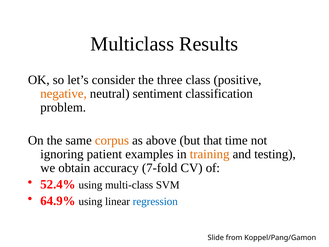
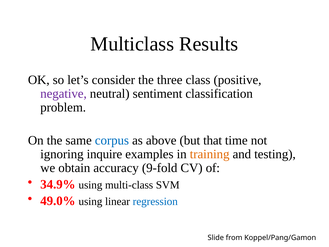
negative colour: orange -> purple (64, 94)
corpus colour: orange -> blue (112, 140)
patient: patient -> inquire (104, 154)
7-fold: 7-fold -> 9-fold (160, 168)
52.4%: 52.4% -> 34.9% (58, 184)
64.9%: 64.9% -> 49.0% (58, 201)
